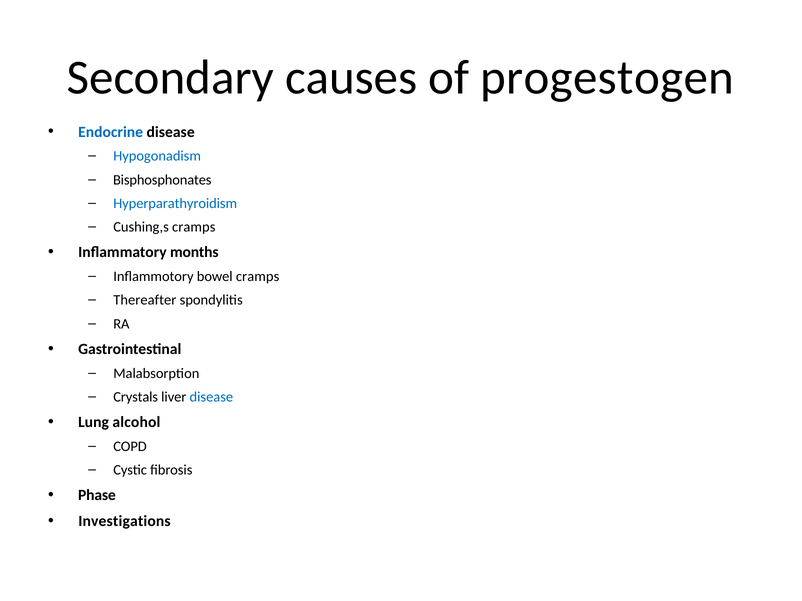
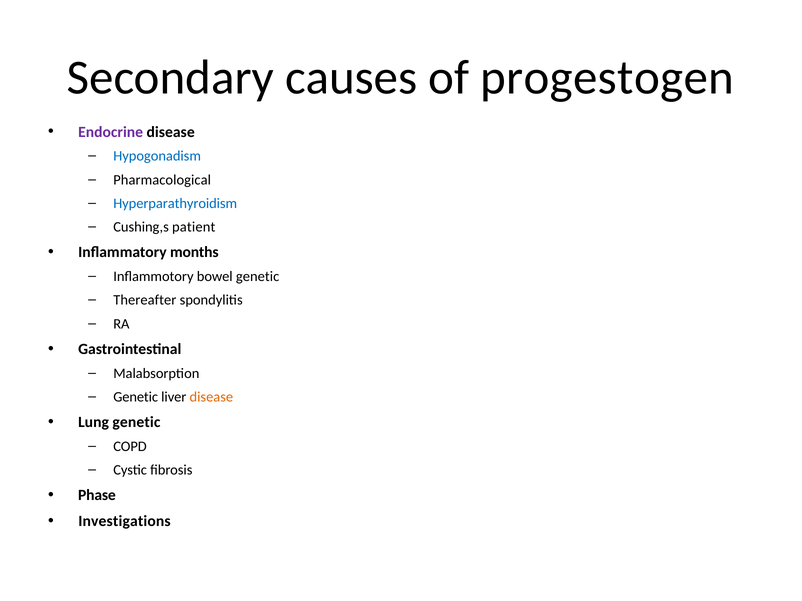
Endocrine colour: blue -> purple (111, 132)
Bisphosphonates: Bisphosphonates -> Pharmacological (162, 180)
Cushing,s cramps: cramps -> patient (194, 227)
bowel cramps: cramps -> genetic (258, 277)
Crystals: Crystals -> Genetic (136, 397)
disease colour: blue -> orange (211, 397)
Lung alcohol: alcohol -> genetic (136, 422)
